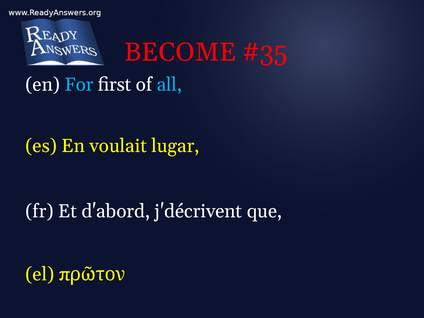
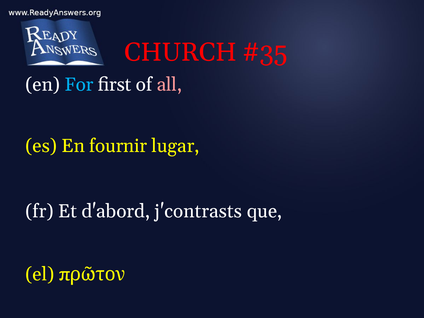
BECOME: BECOME -> CHURCH (181, 52)
all colour: light blue -> pink (169, 84)
voulait: voulait -> fournir (118, 146)
j'décrivent: j'décrivent -> j'contrasts (198, 211)
